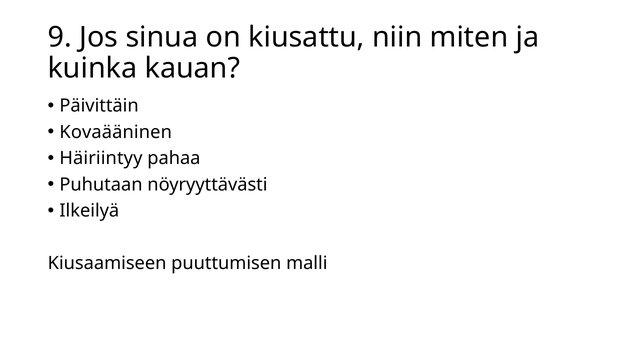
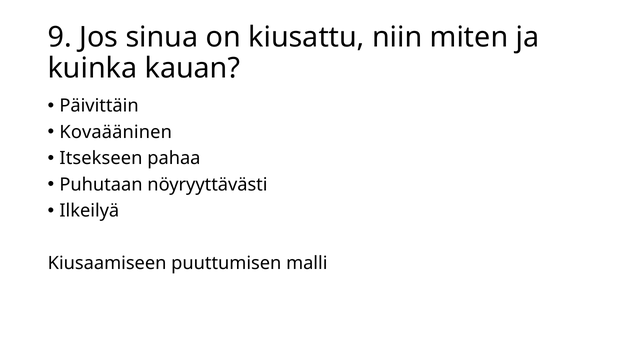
Häiriintyy: Häiriintyy -> Itsekseen (101, 158)
